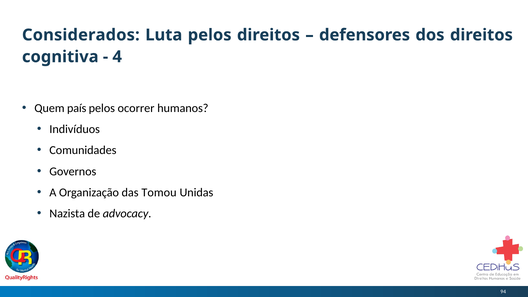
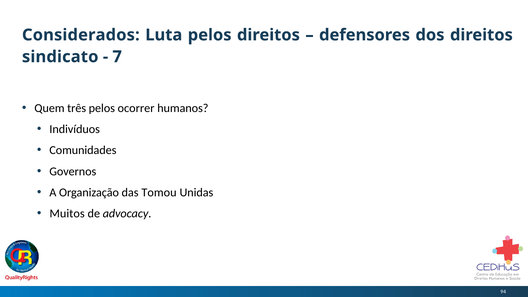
cognitiva: cognitiva -> sindicato (60, 57)
4: 4 -> 7 (117, 57)
país: país -> três (77, 108)
Nazista: Nazista -> Muitos (67, 214)
